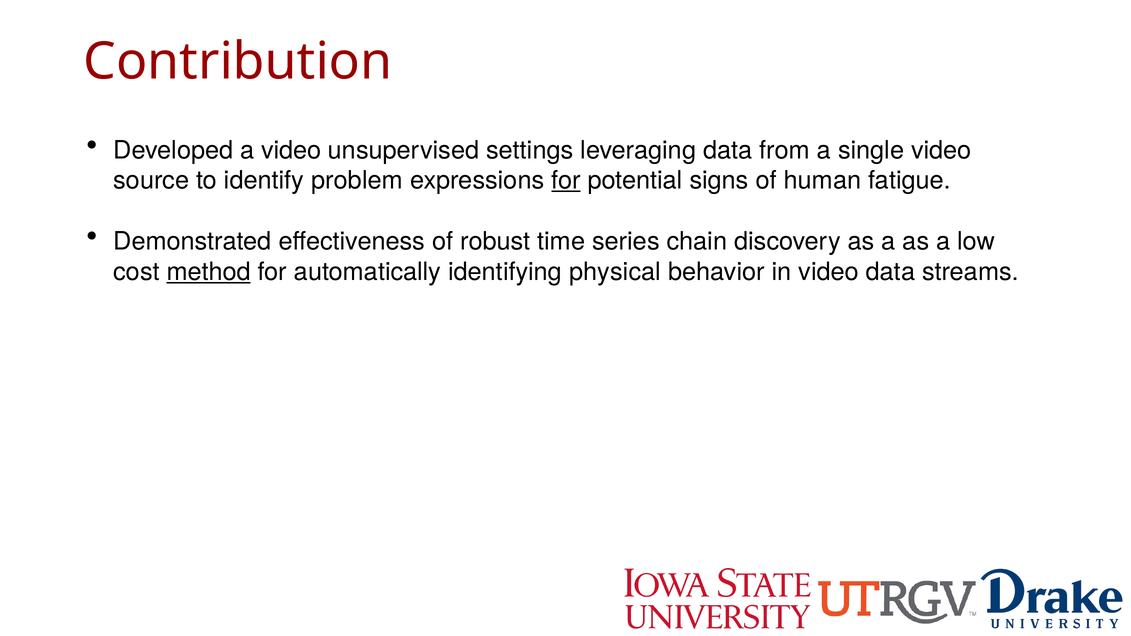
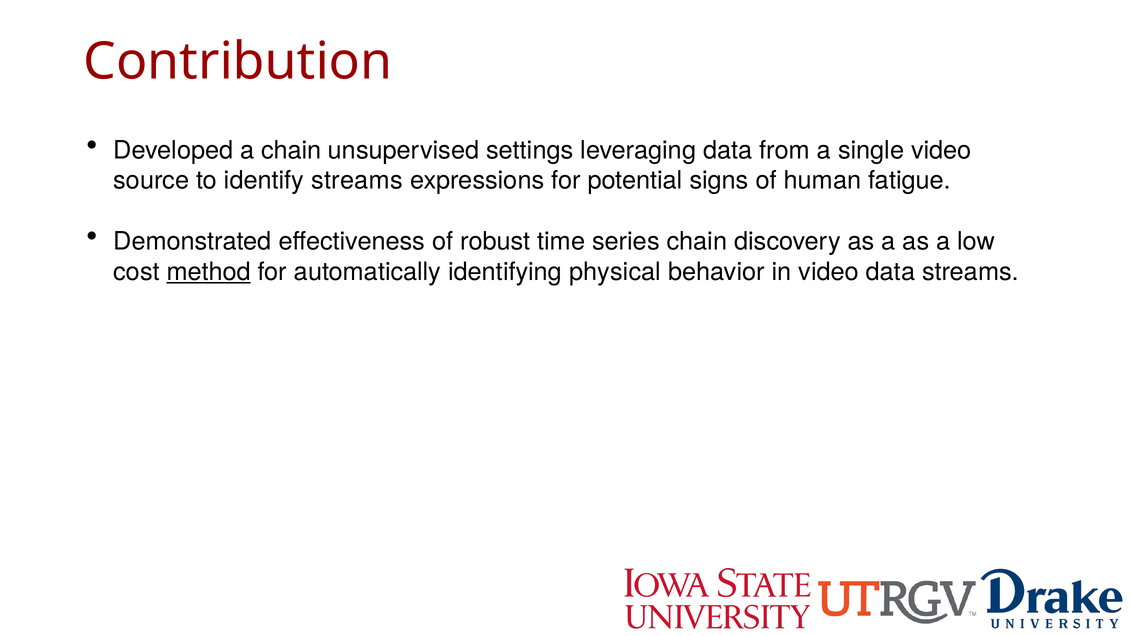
a video: video -> chain (291, 150)
identify problem: problem -> streams (357, 181)
for underline: present -> none (566, 181)
